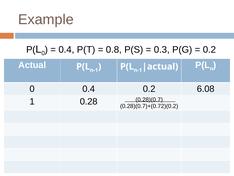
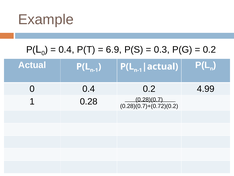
0.8: 0.8 -> 6.9 (114, 49)
6.08: 6.08 -> 4.99 (206, 89)
